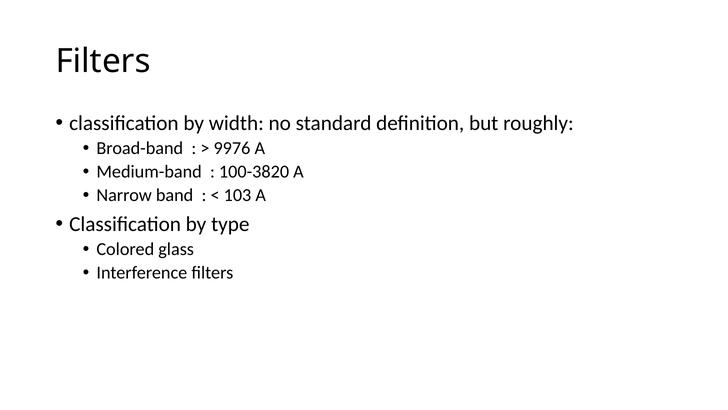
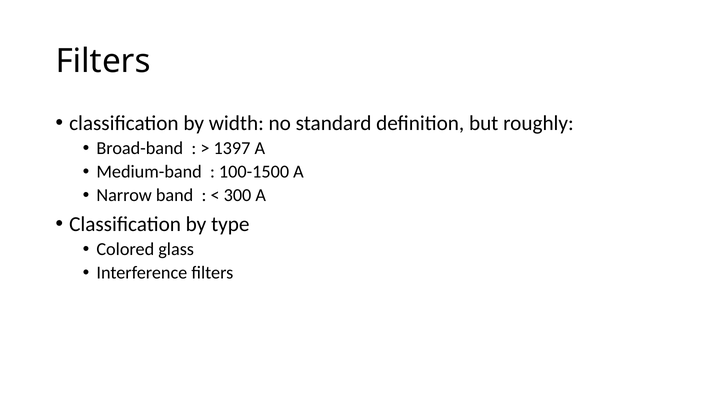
9976: 9976 -> 1397 (232, 148)
100-3820: 100-3820 -> 100-1500 (254, 172)
103: 103 -> 300 (237, 195)
